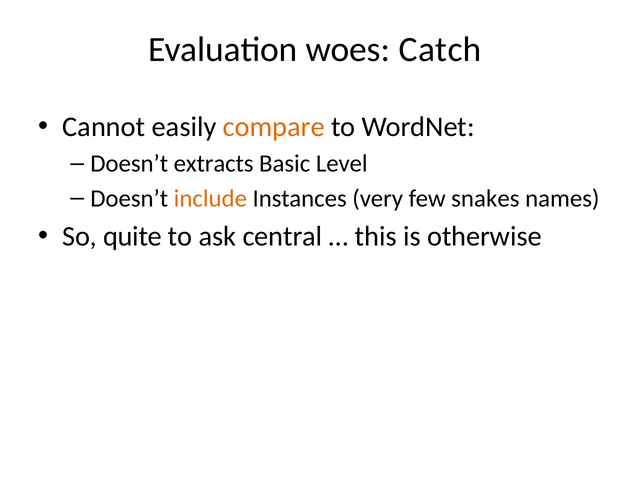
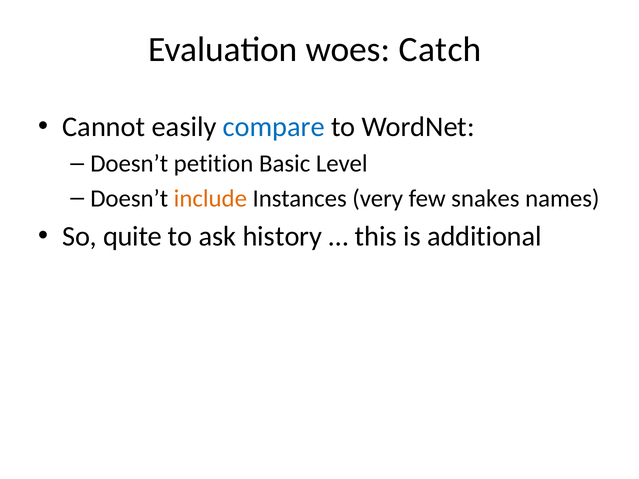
compare colour: orange -> blue (274, 127)
extracts: extracts -> petition (214, 164)
central: central -> history (282, 236)
otherwise: otherwise -> additional (484, 236)
